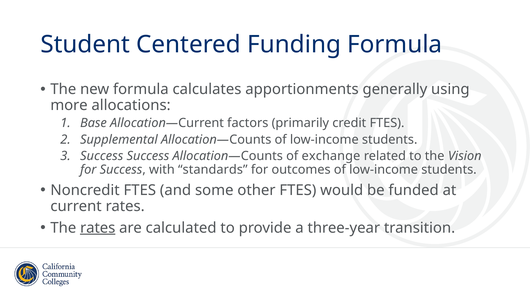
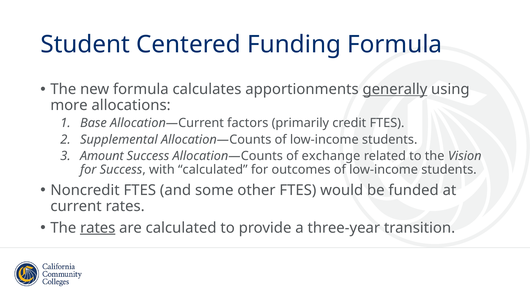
generally underline: none -> present (395, 89)
Success: Success -> Amount (102, 156)
with standards: standards -> calculated (213, 170)
